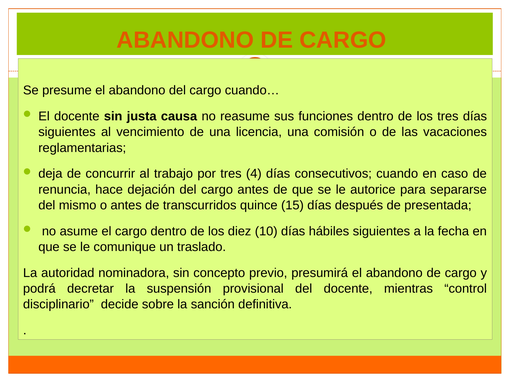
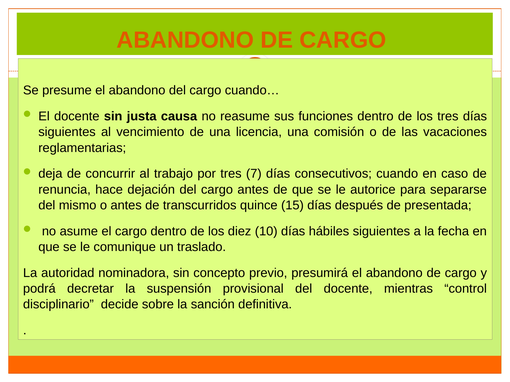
4: 4 -> 7 (254, 174)
